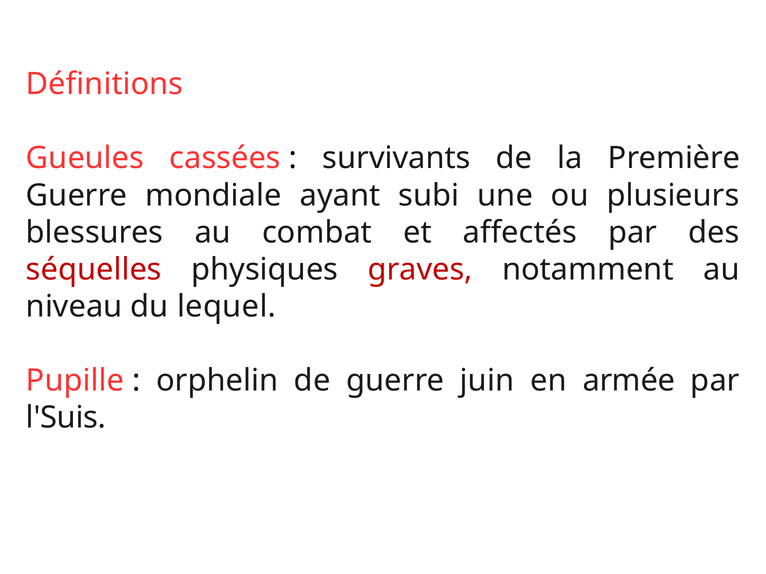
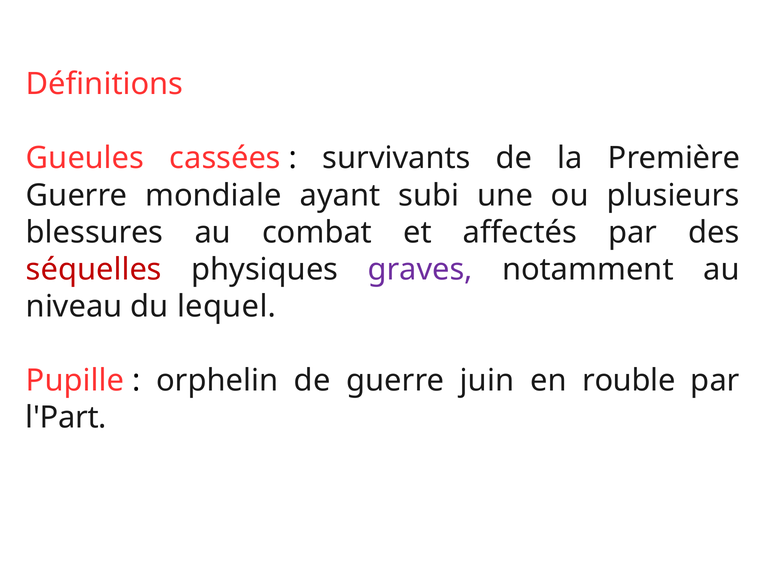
graves colour: red -> purple (420, 270)
armée: armée -> rouble (629, 381)
l'Suis: l'Suis -> l'Part (66, 418)
